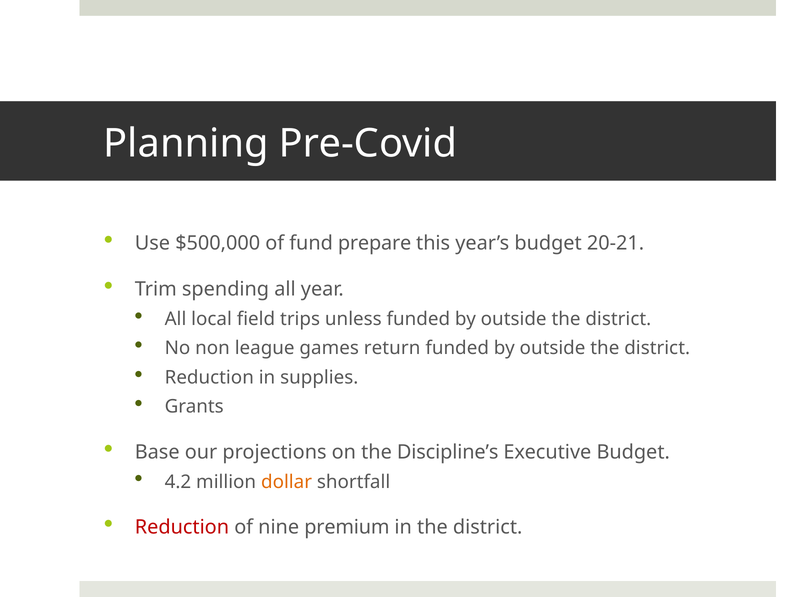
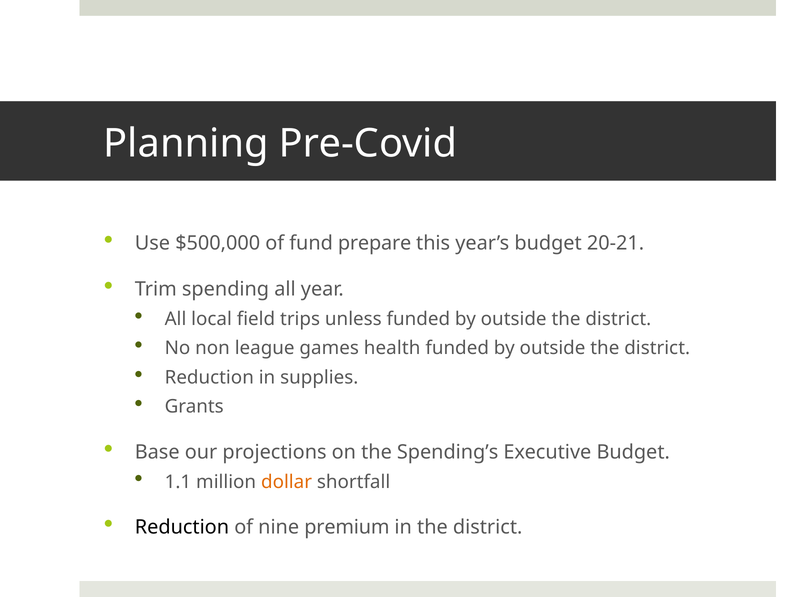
return: return -> health (392, 348)
Discipline’s: Discipline’s -> Spending’s (448, 452)
4.2: 4.2 -> 1.1 (178, 482)
Reduction colour: red -> black (182, 527)
